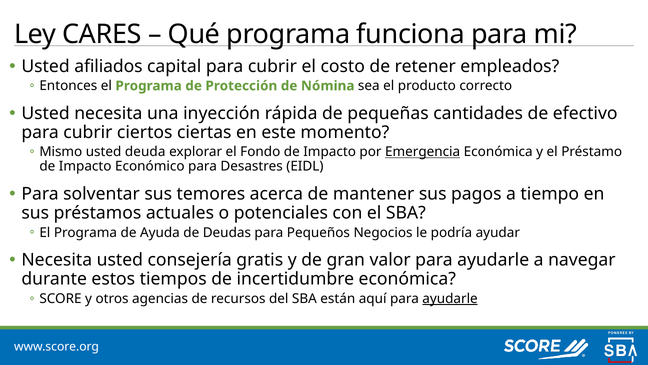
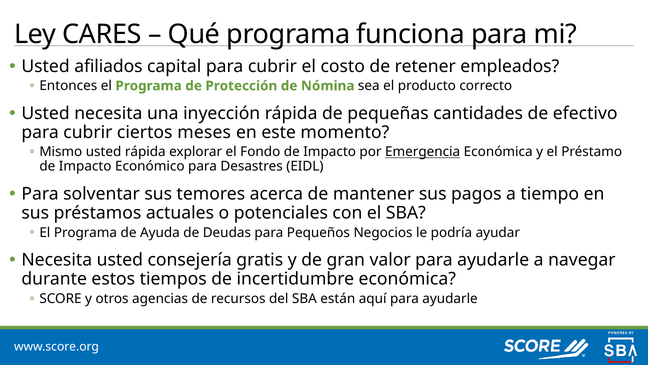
ciertas: ciertas -> meses (204, 132)
usted deuda: deuda -> rápida (145, 152)
ayudarle underline: present -> none (450, 298)
